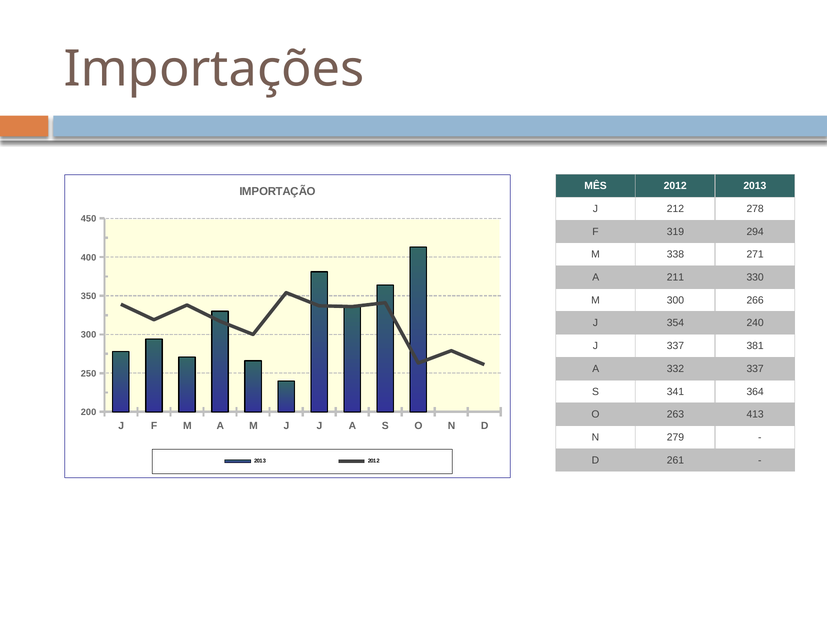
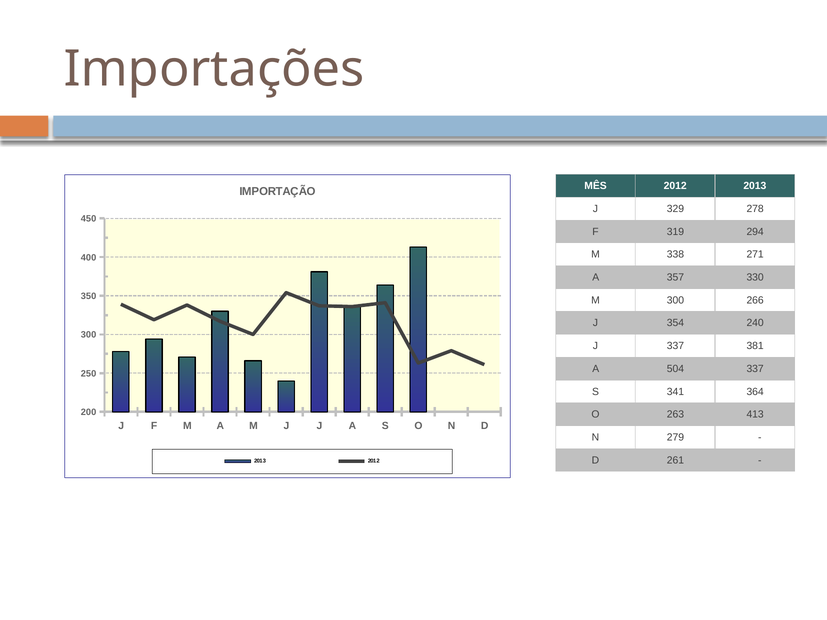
212: 212 -> 329 (675, 209)
211: 211 -> 357 (675, 277)
332: 332 -> 504 (675, 369)
